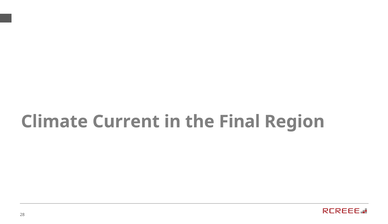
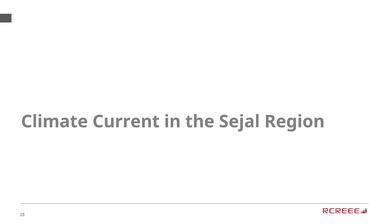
Final: Final -> Sejal (239, 121)
